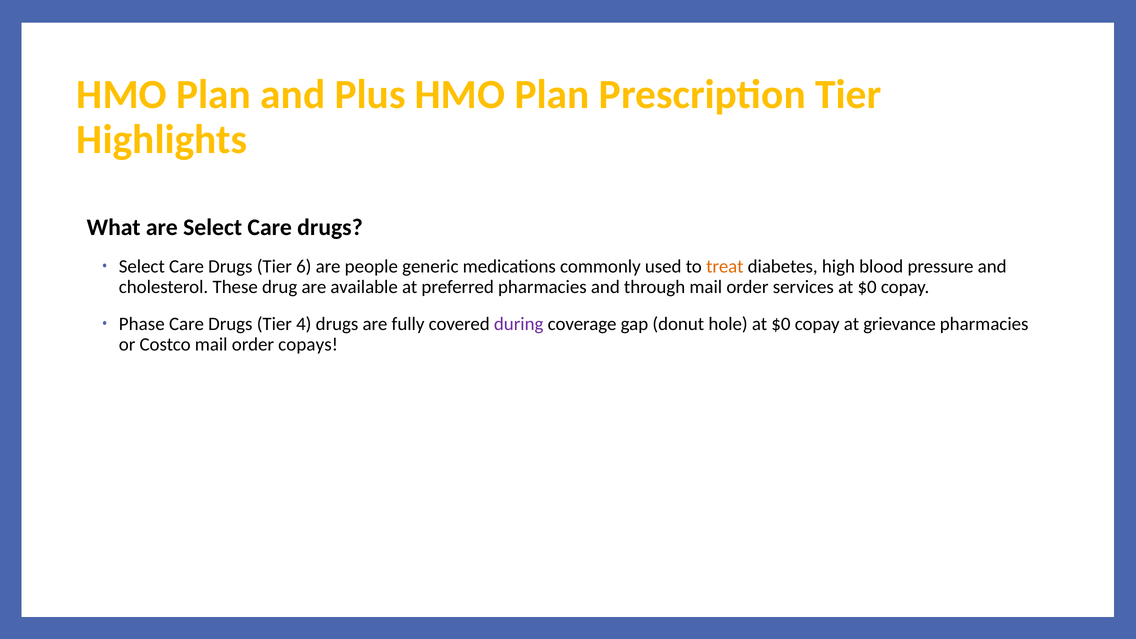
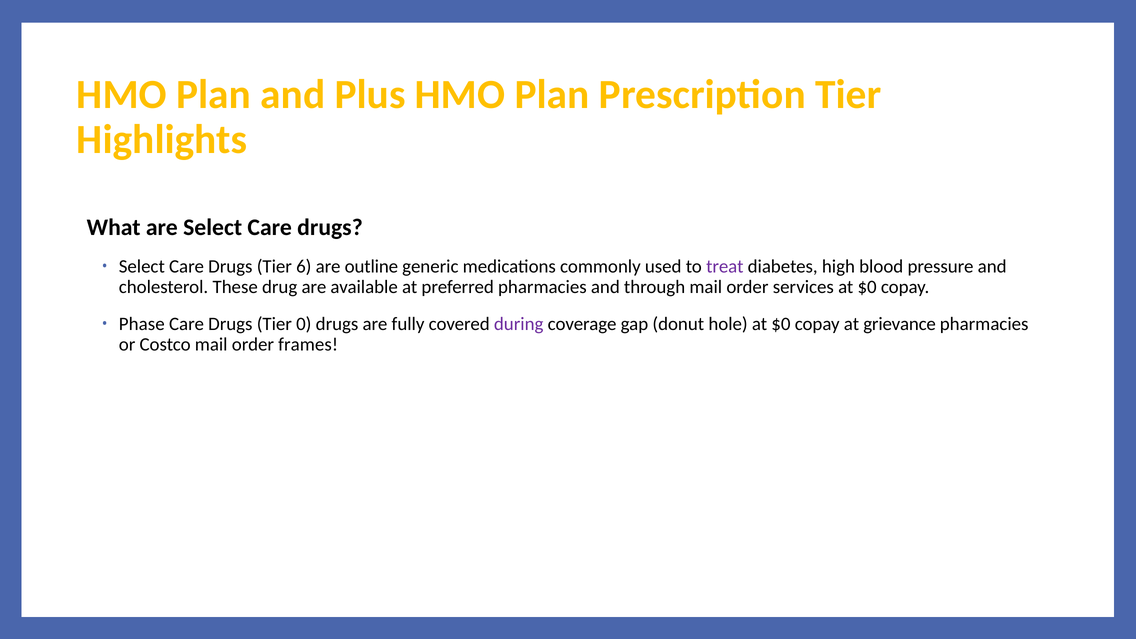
people: people -> outline (371, 267)
treat colour: orange -> purple (725, 267)
4: 4 -> 0 (304, 324)
copays: copays -> frames (308, 344)
